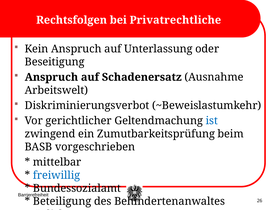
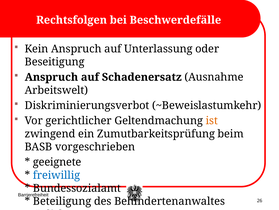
Privatrechtliche: Privatrechtliche -> Beschwerdefälle (175, 20)
ist colour: blue -> orange (212, 120)
mittelbar: mittelbar -> geeignete (57, 162)
